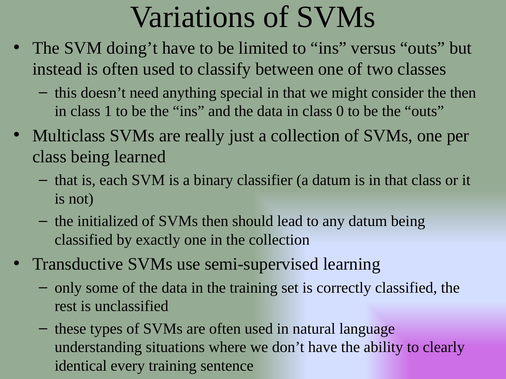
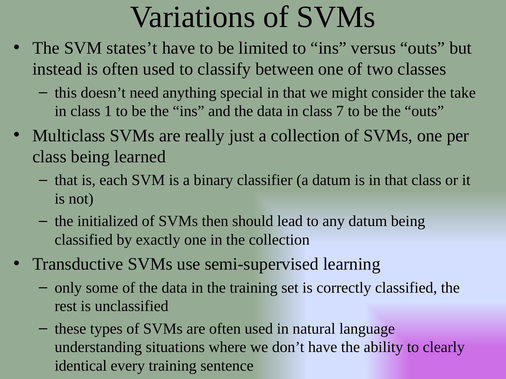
doing’t: doing’t -> states’t (132, 48)
the then: then -> take (463, 93)
0: 0 -> 7 (340, 111)
